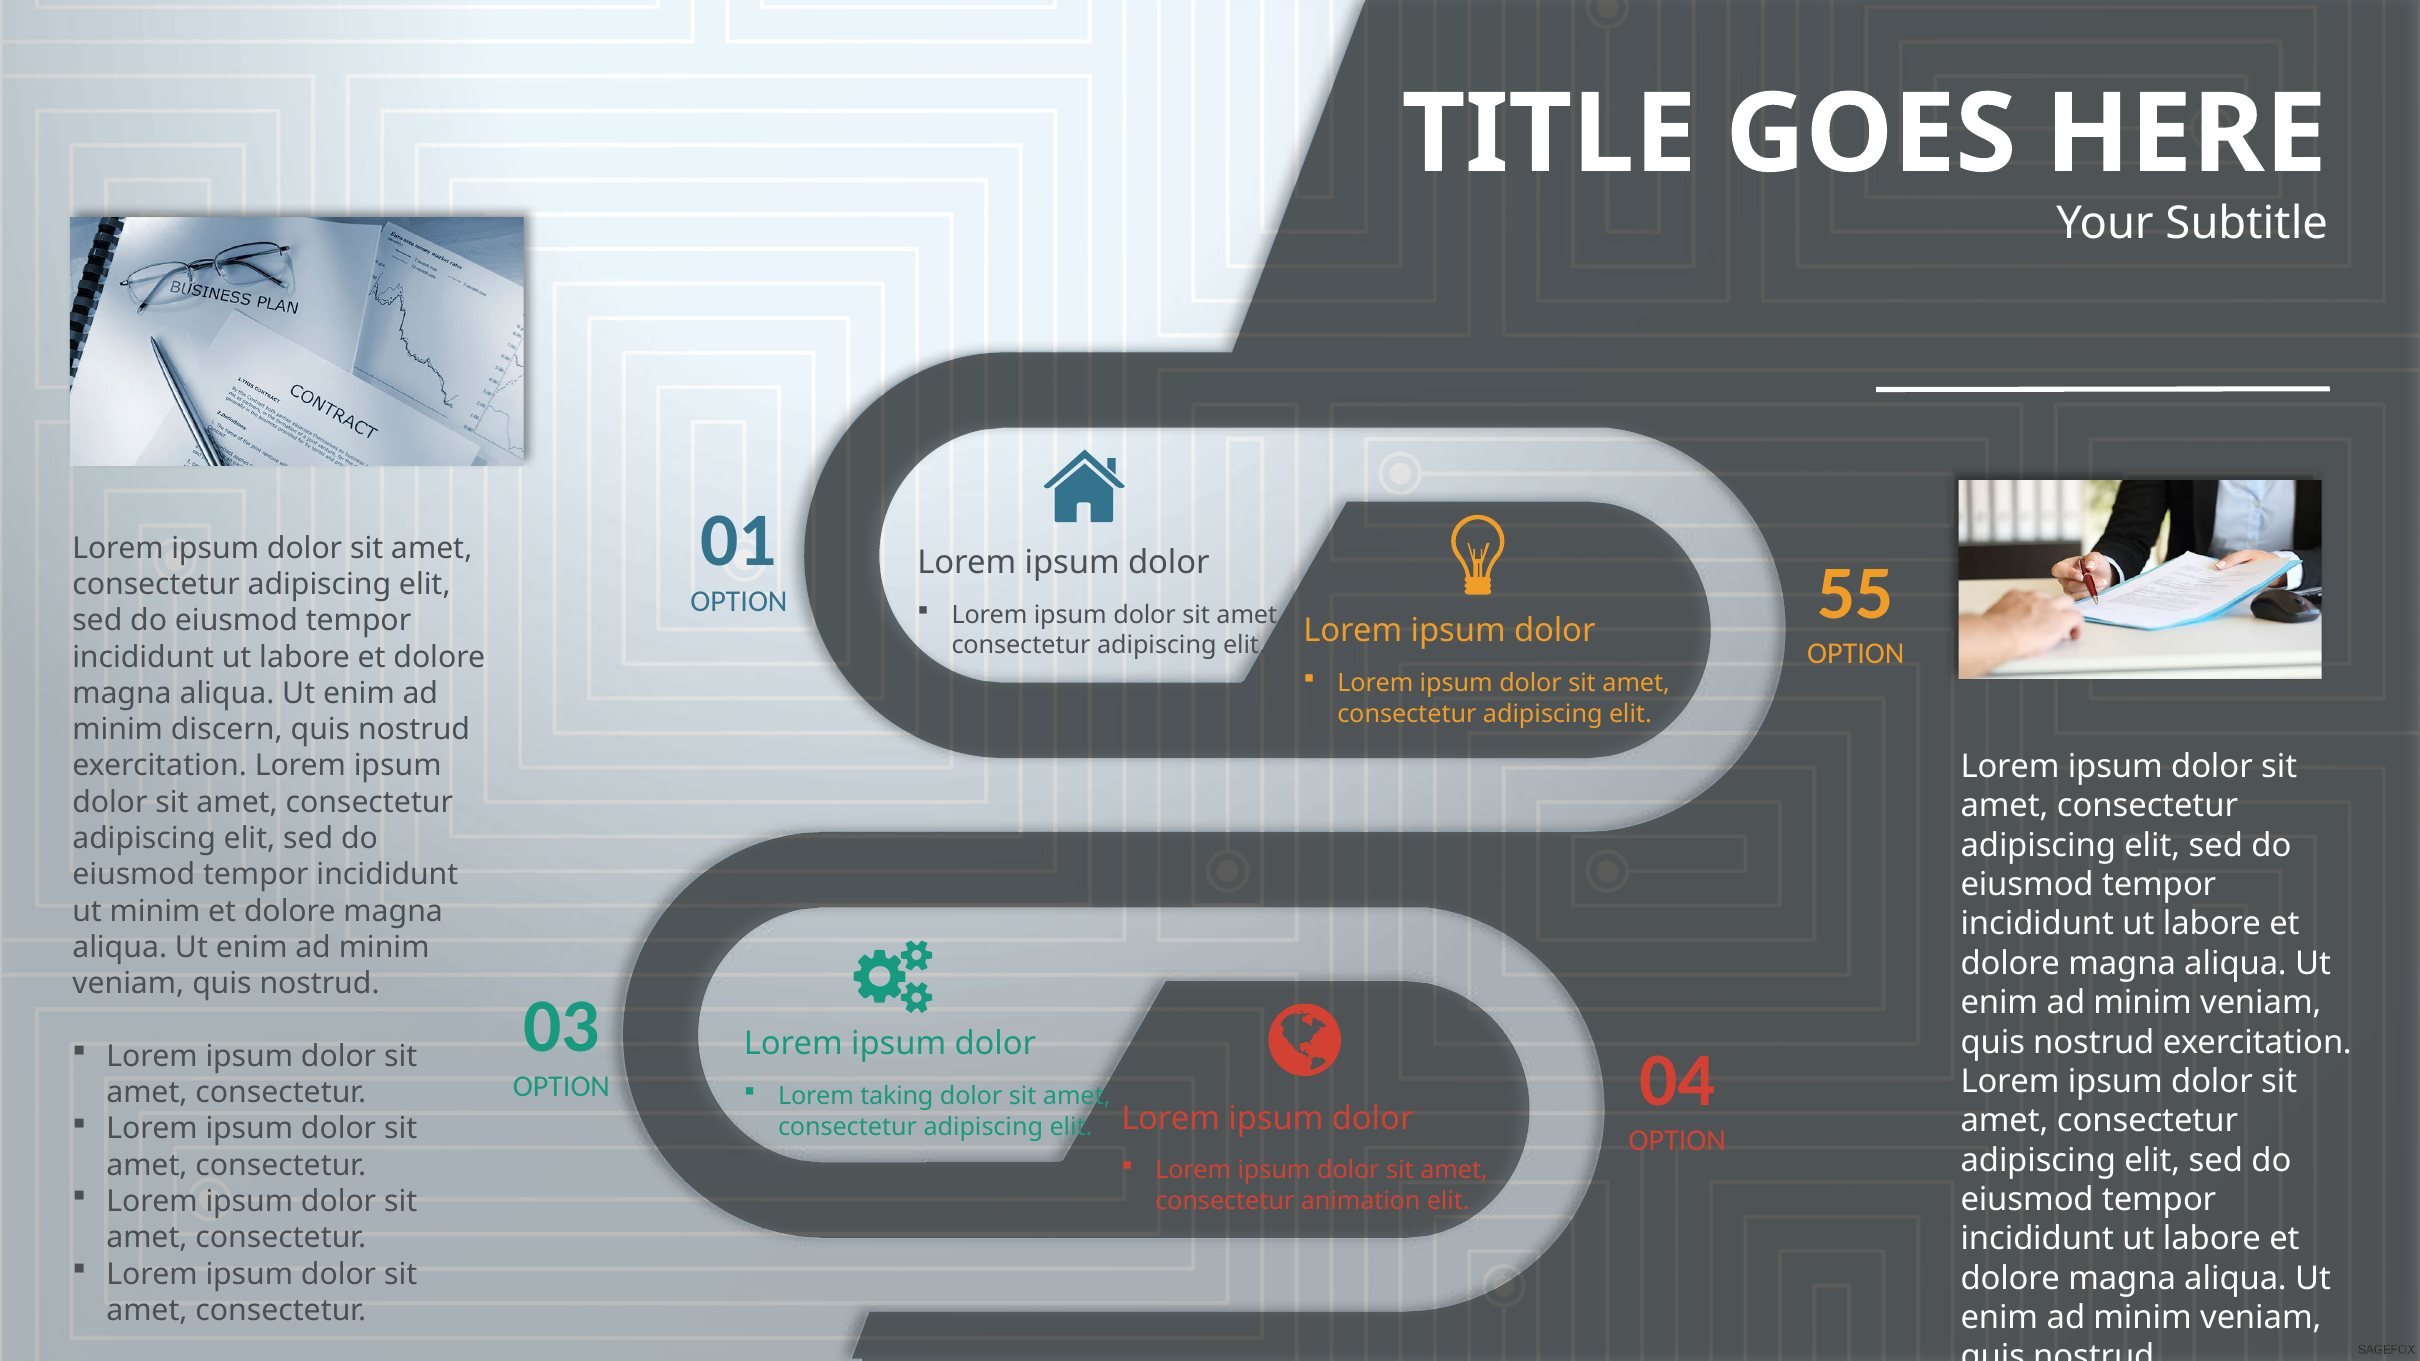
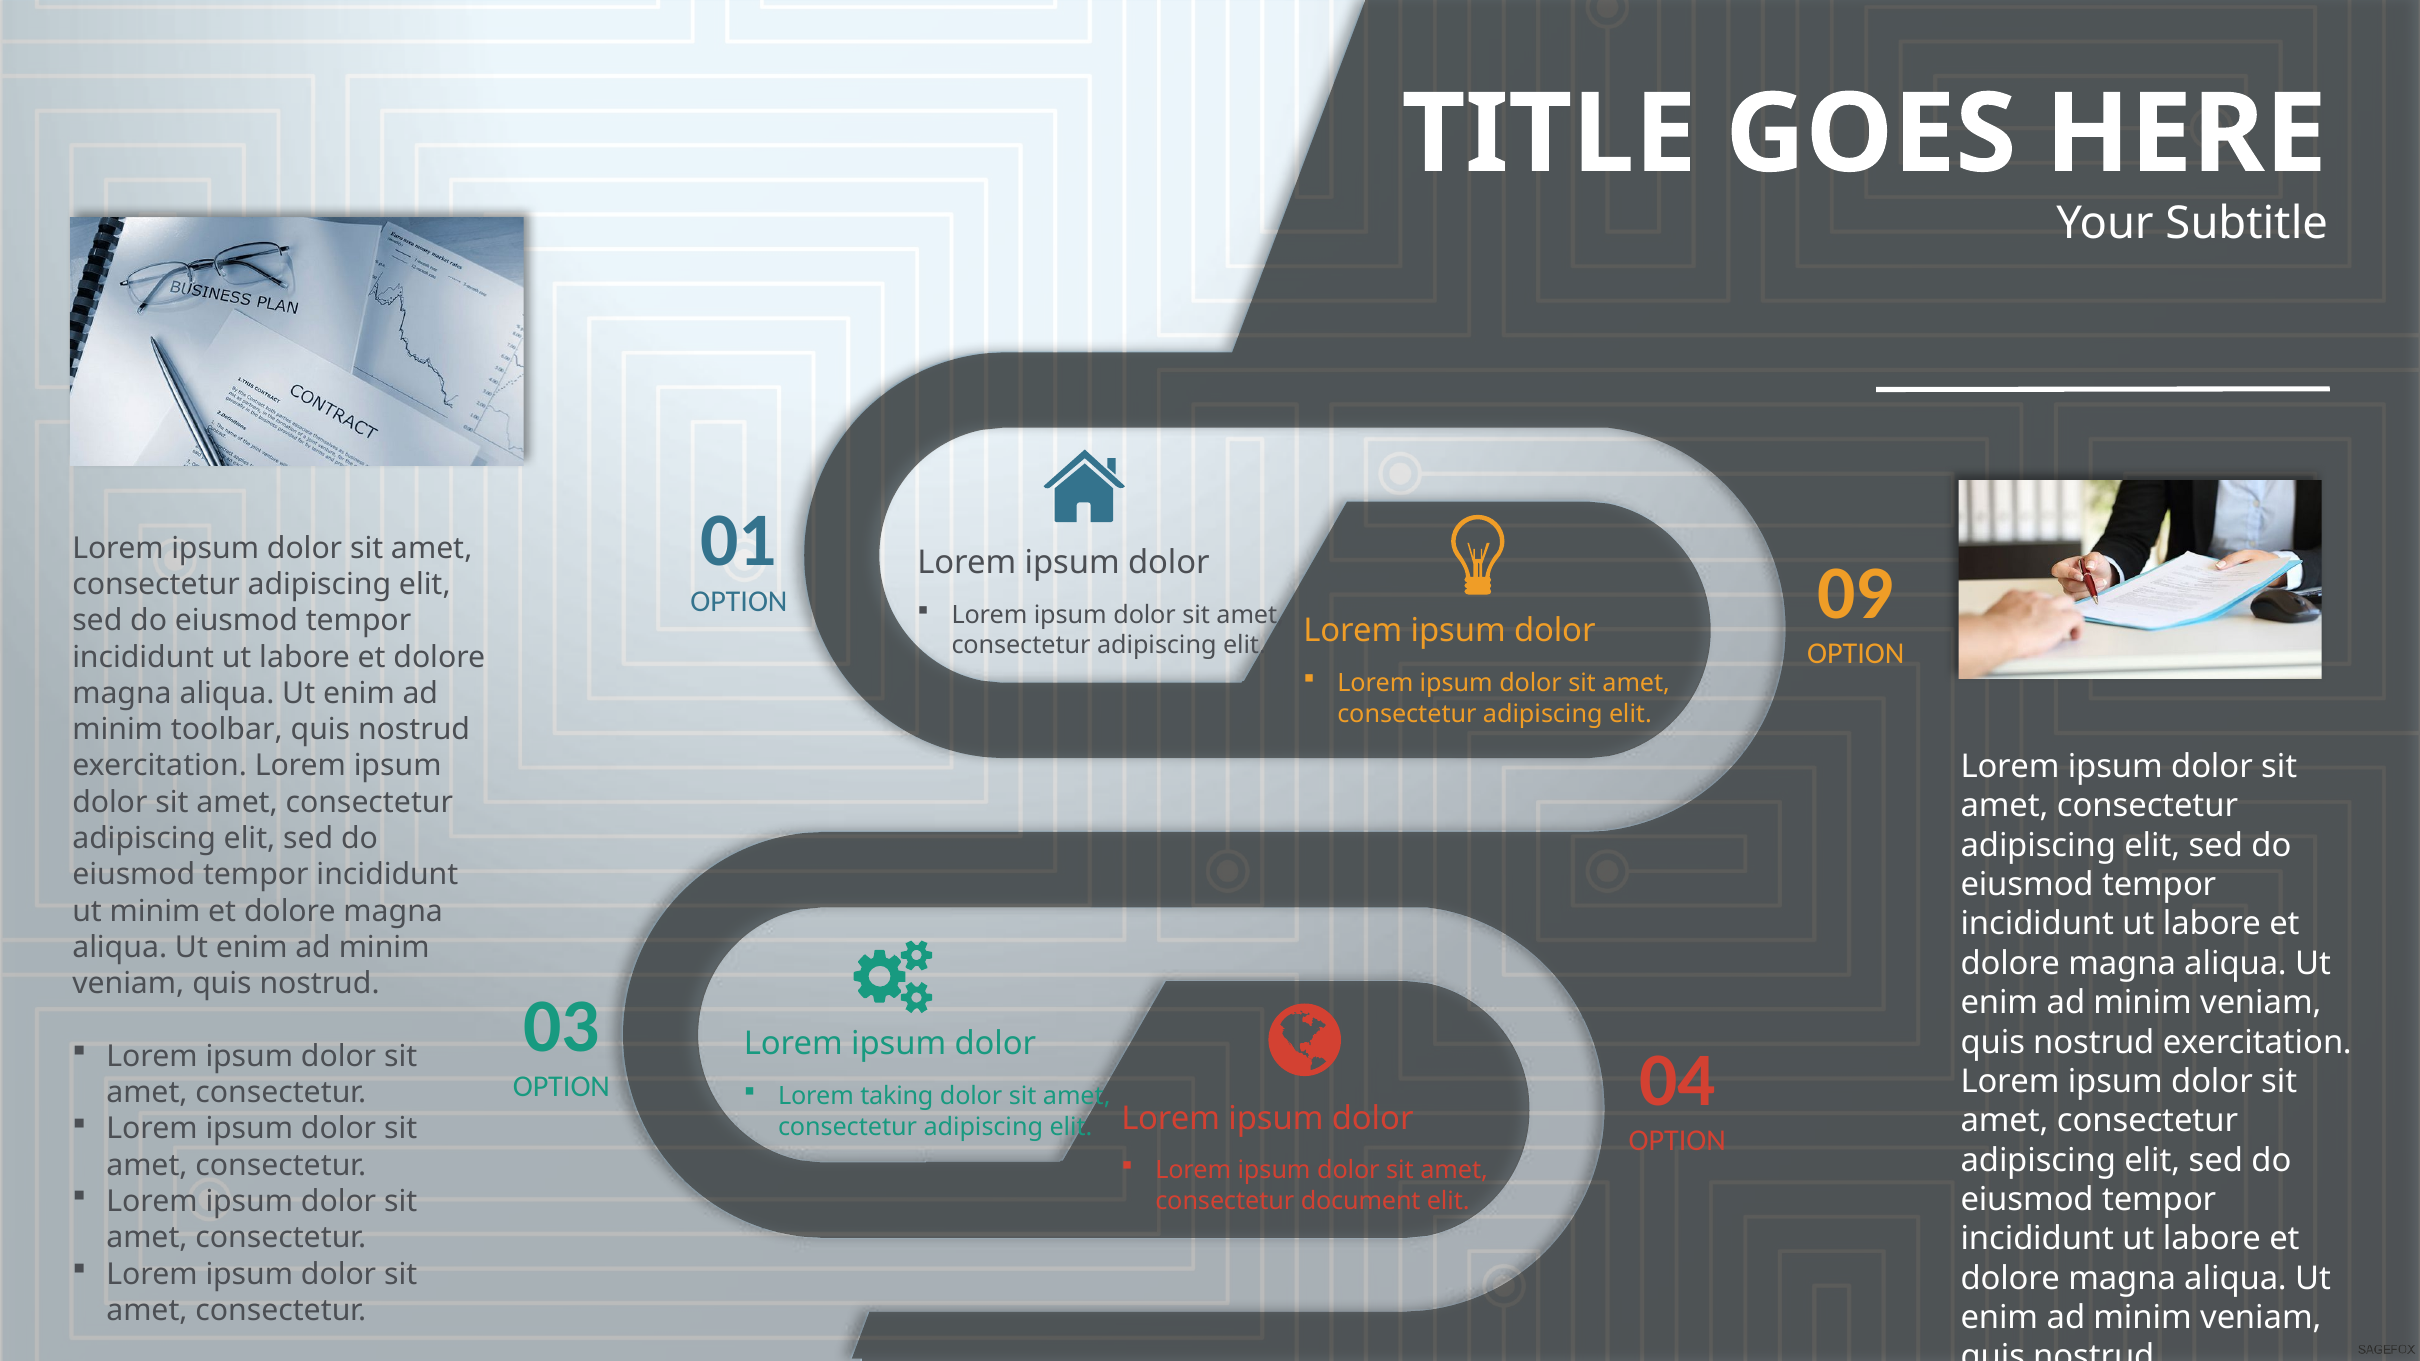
55: 55 -> 09 (1856, 594)
discern: discern -> toolbar (227, 730)
animation: animation -> document (1361, 1201)
